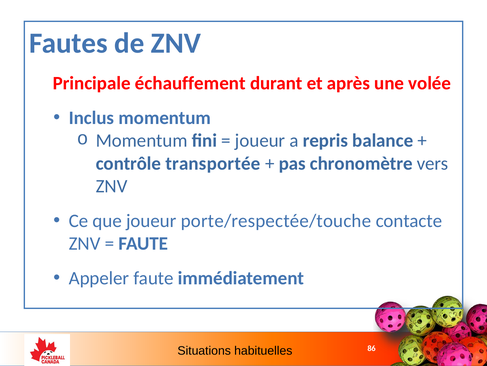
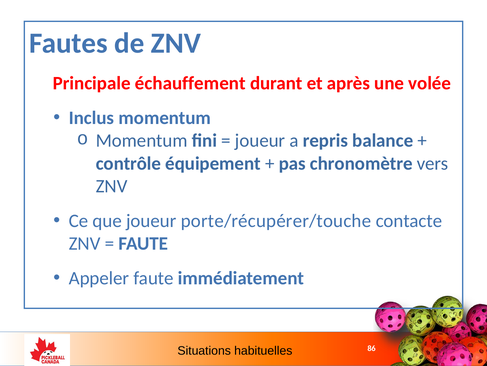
transportée: transportée -> équipement (213, 163)
porte/respectée/touche: porte/respectée/touche -> porte/récupérer/touche (276, 220)
